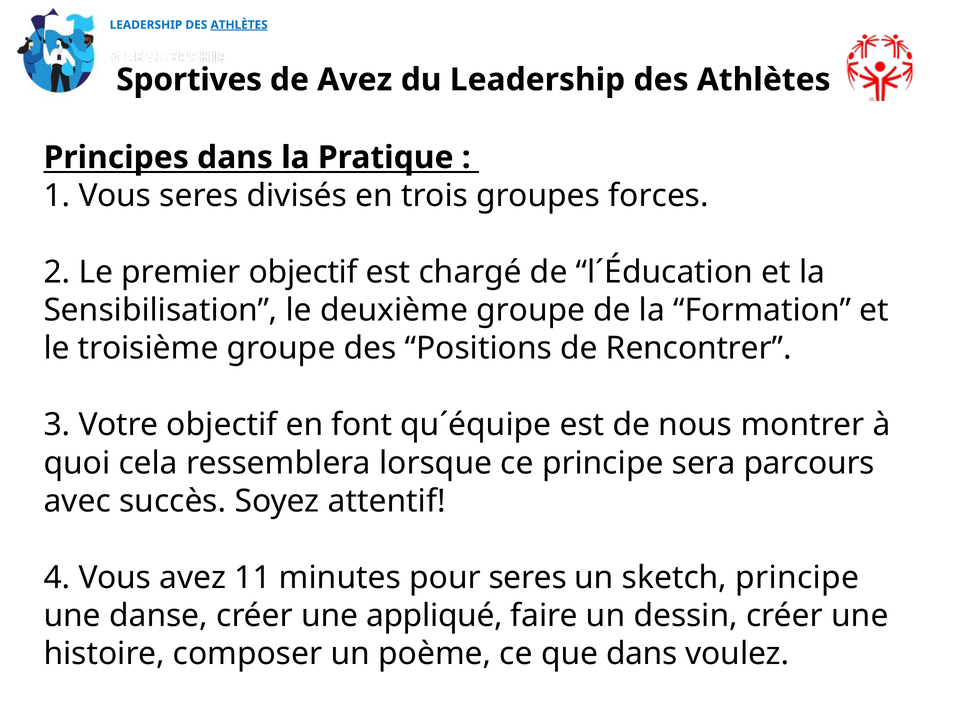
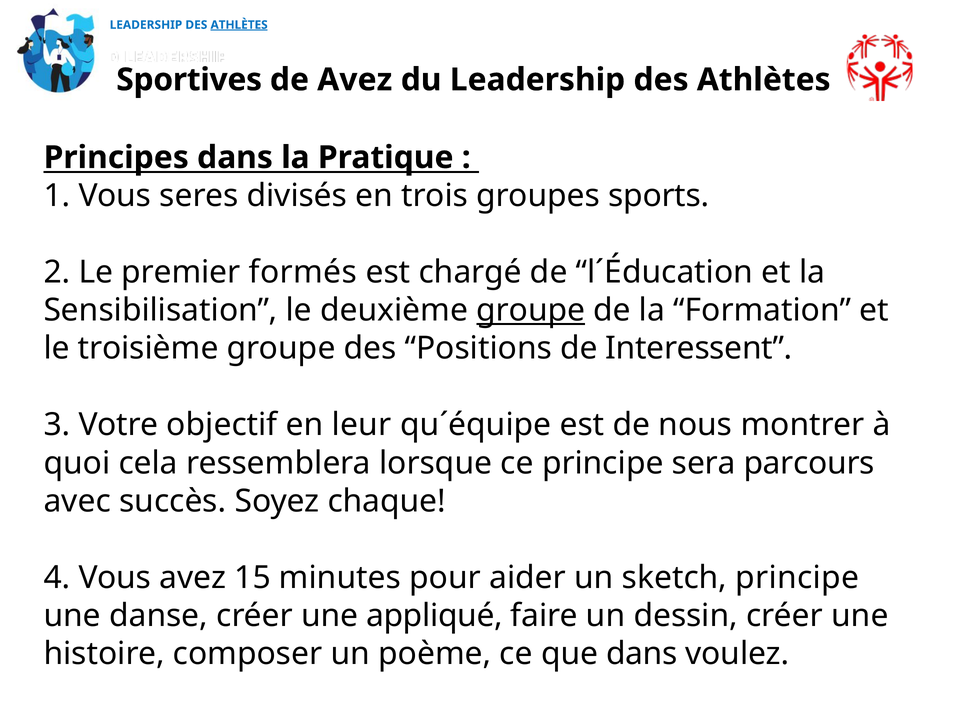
forces: forces -> sports (659, 196)
premier objectif: objectif -> formés (303, 272)
groupe underline: none -> present (531, 310)
Rencontrer: Rencontrer -> Interessent (699, 349)
font: font -> leur (362, 425)
attentif: attentif -> chaque (387, 501)
11: 11 -> 15 (253, 578)
pour seres: seres -> aider (528, 578)
